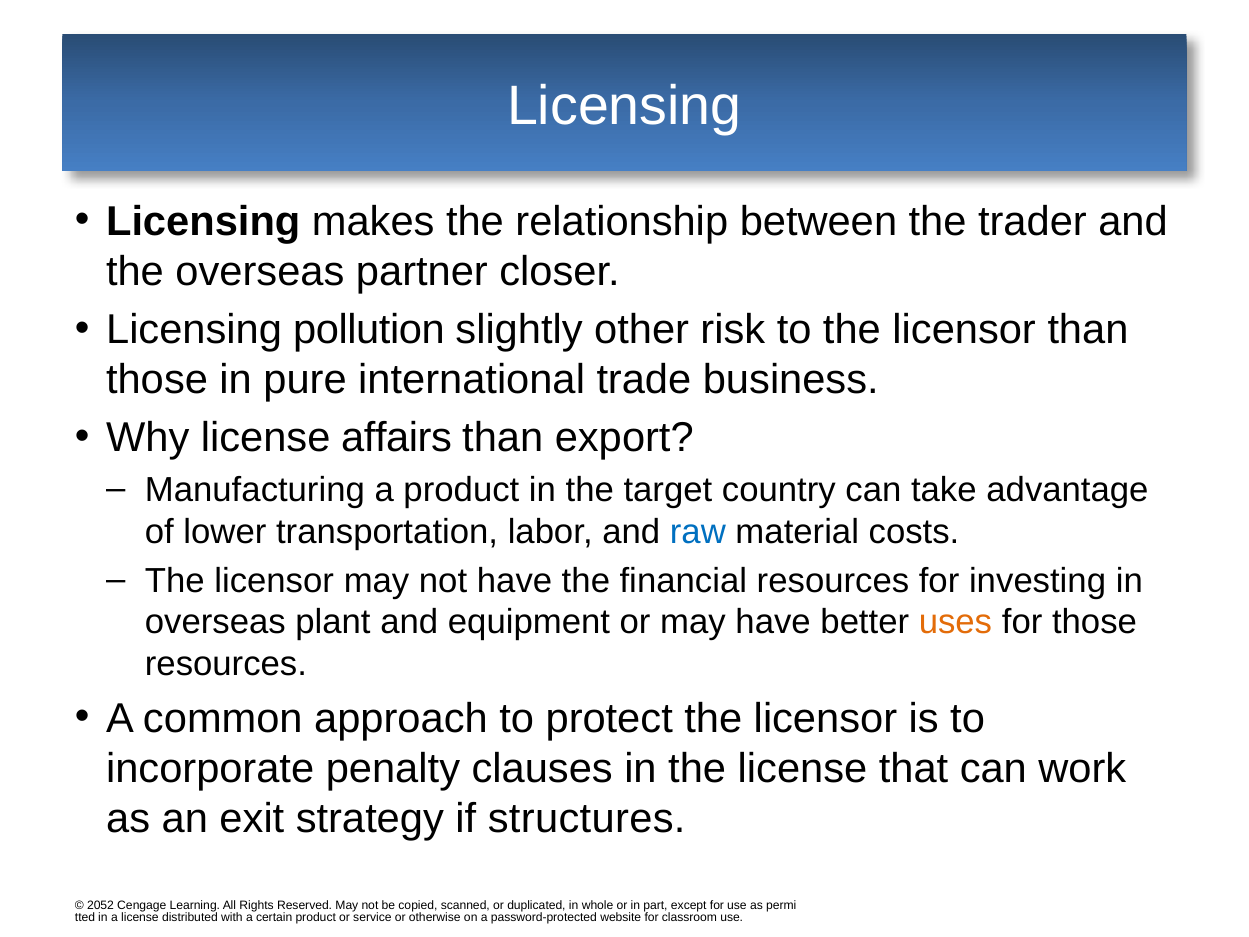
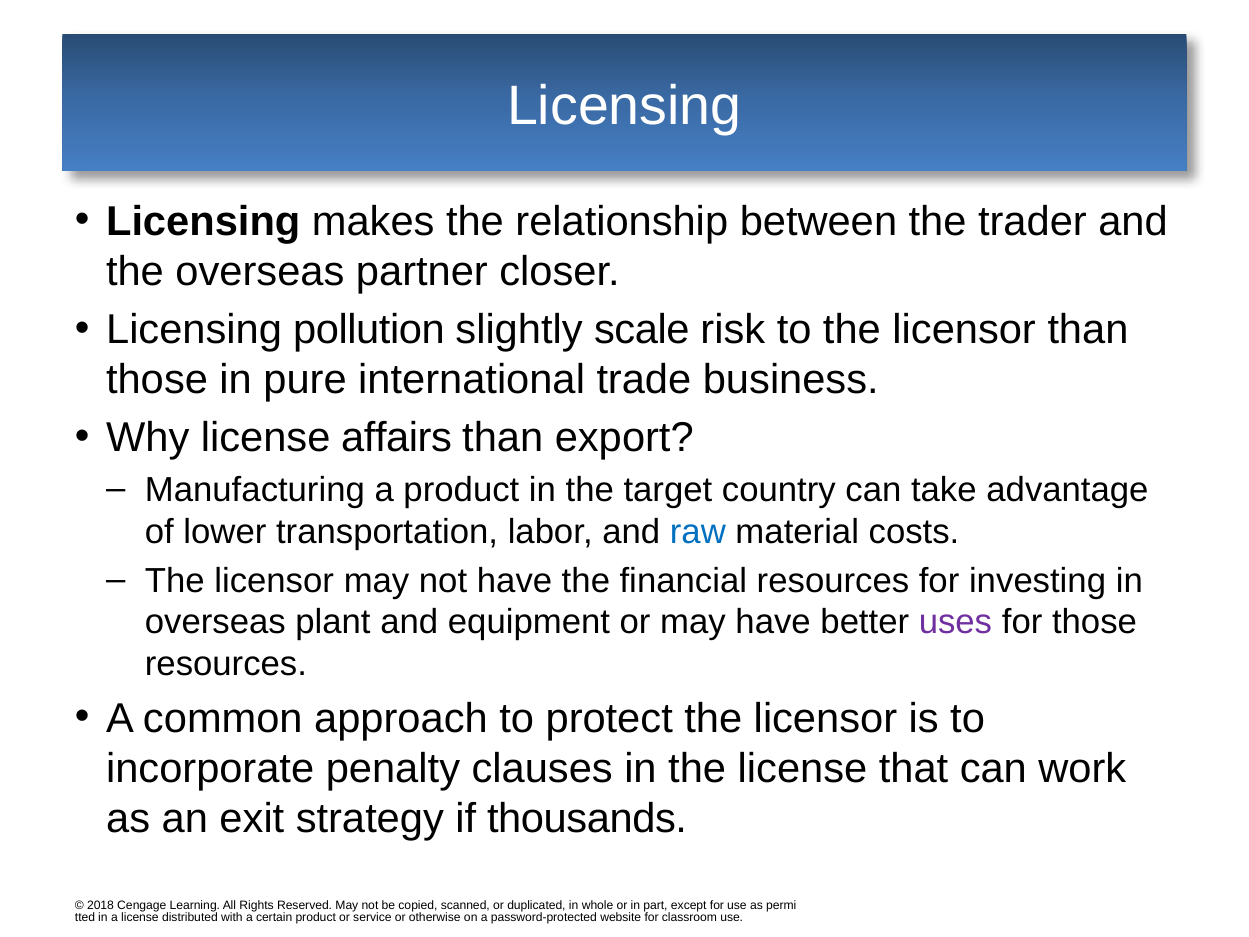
other: other -> scale (642, 330)
uses colour: orange -> purple (955, 622)
structures: structures -> thousands (587, 818)
2052: 2052 -> 2018 (101, 905)
